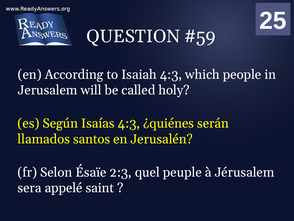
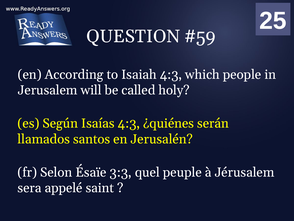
2:3: 2:3 -> 3:3 (121, 172)
